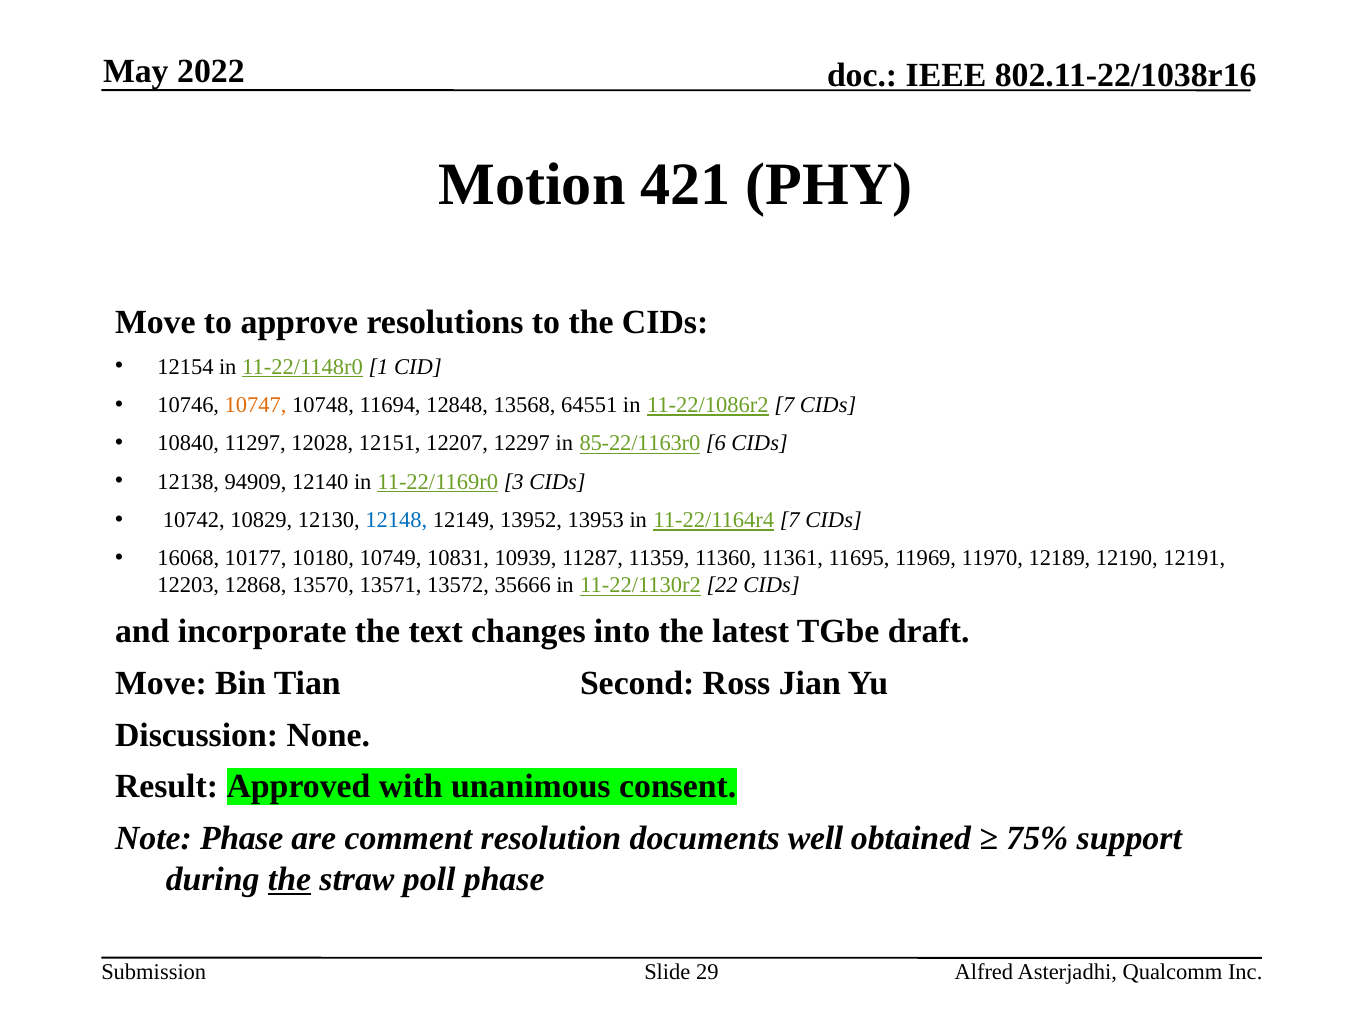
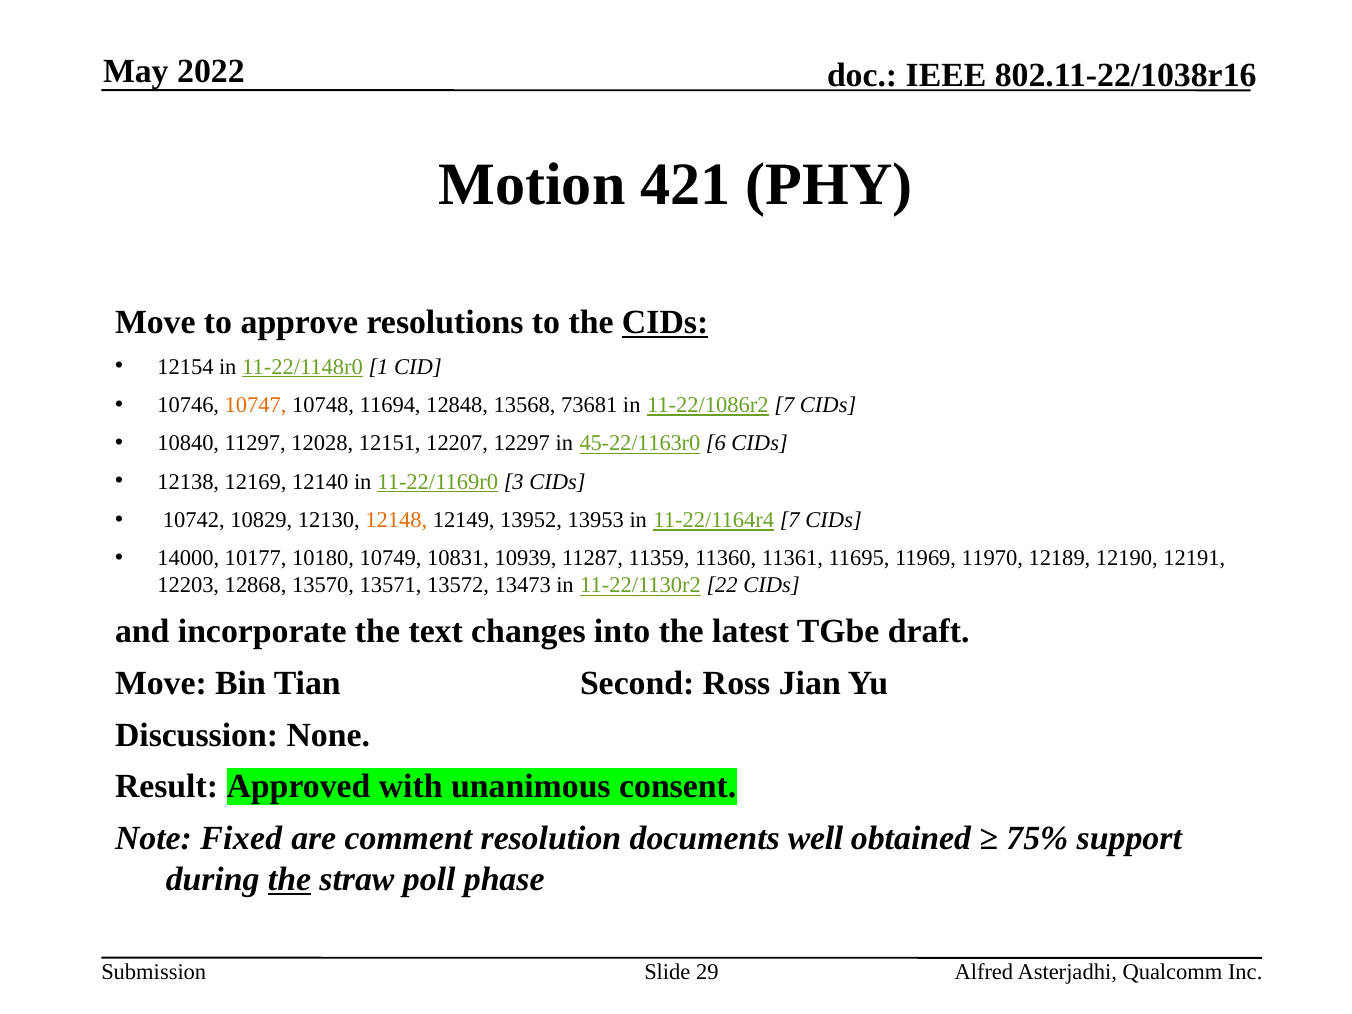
CIDs underline: none -> present (665, 322)
64551: 64551 -> 73681 (589, 405)
85-22/1163r0: 85-22/1163r0 -> 45-22/1163r0 (640, 443)
94909: 94909 -> 12169 (256, 482)
12148 colour: blue -> orange (396, 520)
16068: 16068 -> 14000 (188, 558)
35666: 35666 -> 13473 (523, 585)
Note Phase: Phase -> Fixed (241, 839)
